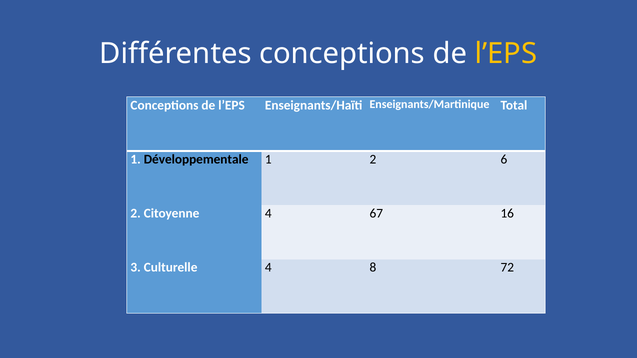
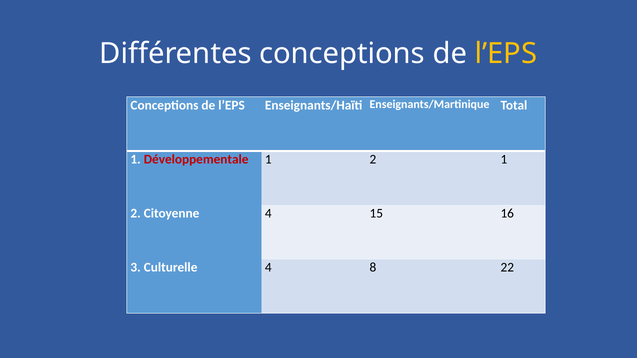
Développementale colour: black -> red (196, 159)
2 6: 6 -> 1 (504, 159)
67: 67 -> 15 (376, 214)
72: 72 -> 22 (507, 268)
